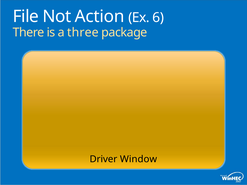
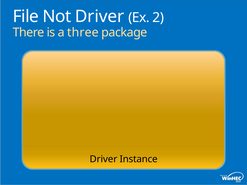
Not Action: Action -> Driver (100, 17)
6: 6 -> 2 (158, 18)
Window: Window -> Instance (139, 159)
